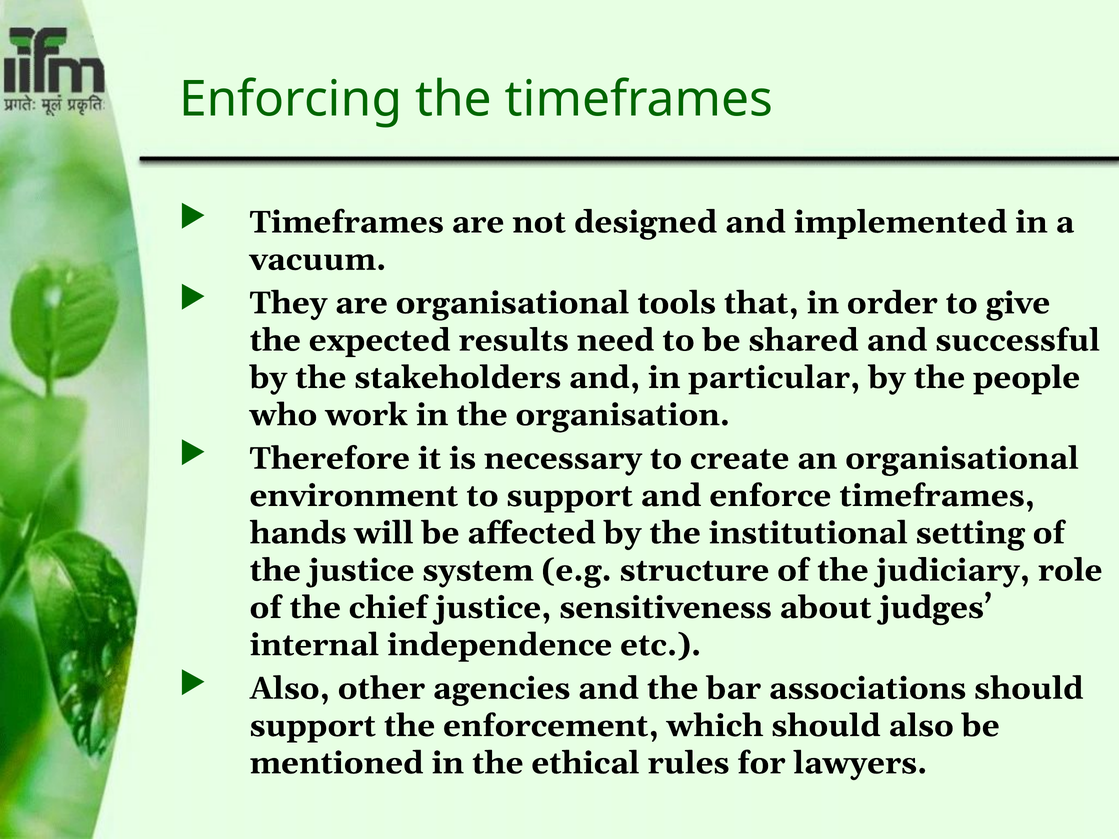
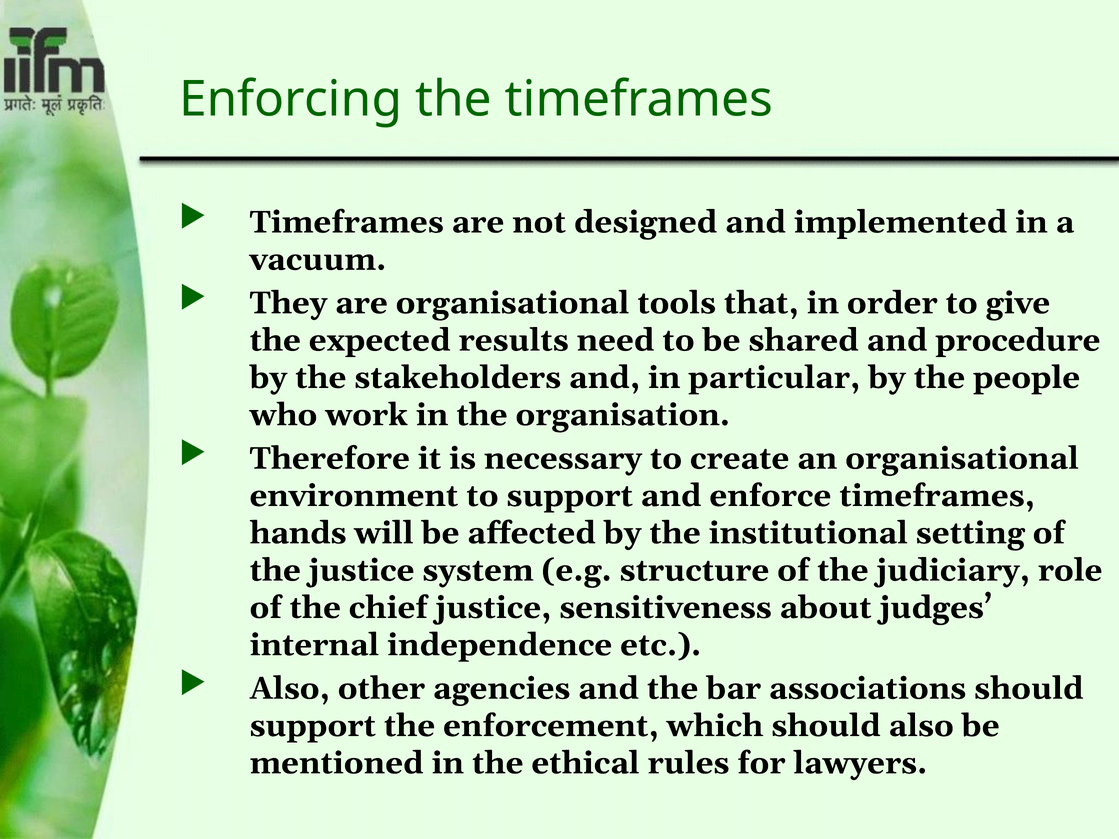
successful: successful -> procedure (1018, 340)
